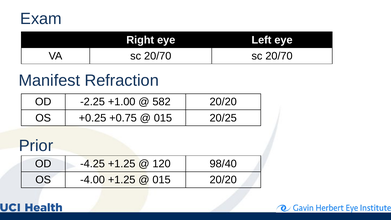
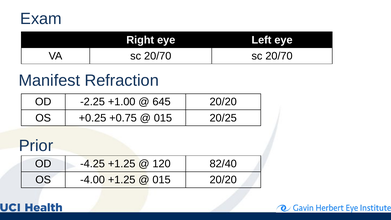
582: 582 -> 645 (162, 102)
98/40: 98/40 -> 82/40 (223, 164)
